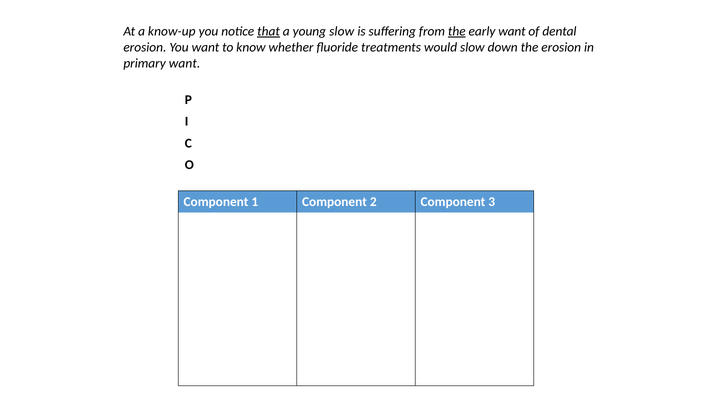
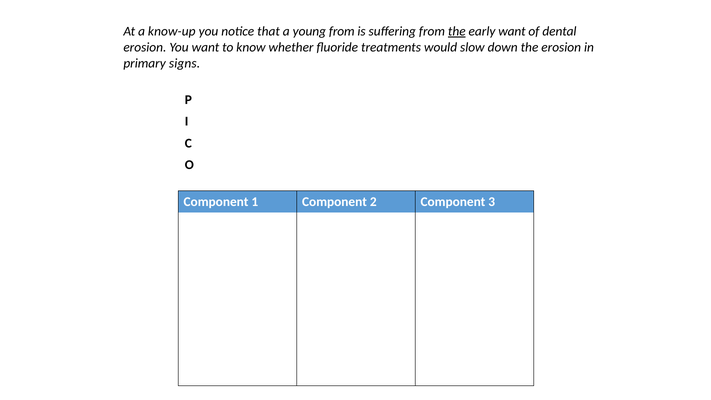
that underline: present -> none (269, 31)
young slow: slow -> from (342, 31)
primary want: want -> signs (185, 63)
